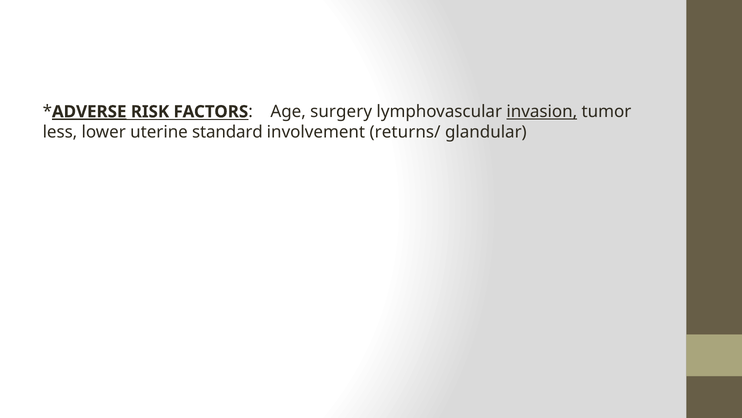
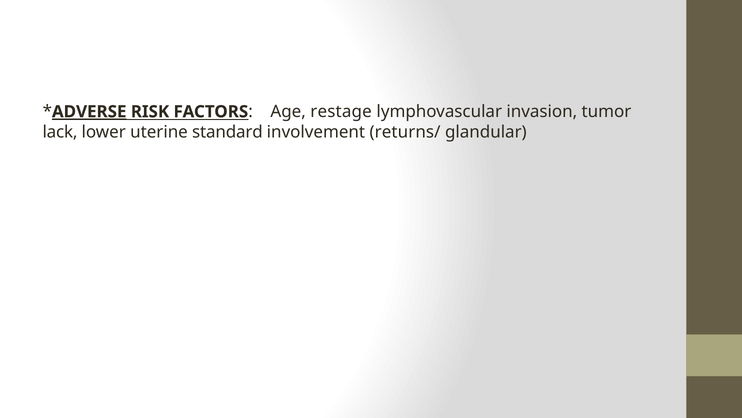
surgery: surgery -> restage (341, 112)
invasion underline: present -> none (542, 112)
less: less -> lack (60, 132)
